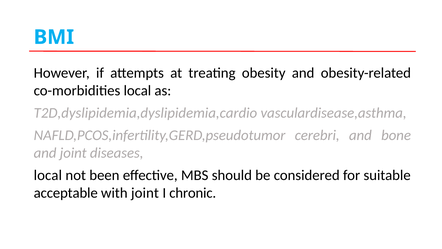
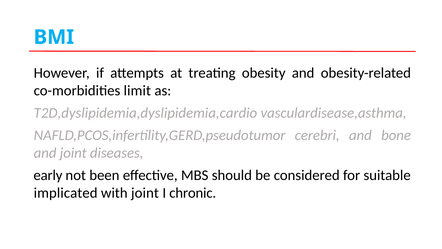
co-morbidities local: local -> limit (137, 91)
local: local -> early (48, 175)
acceptable: acceptable -> implicated (66, 193)
